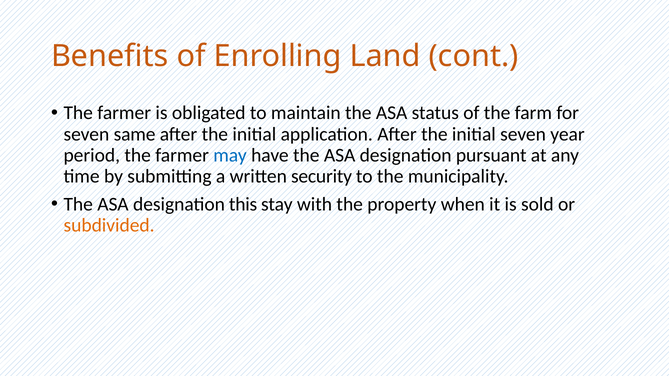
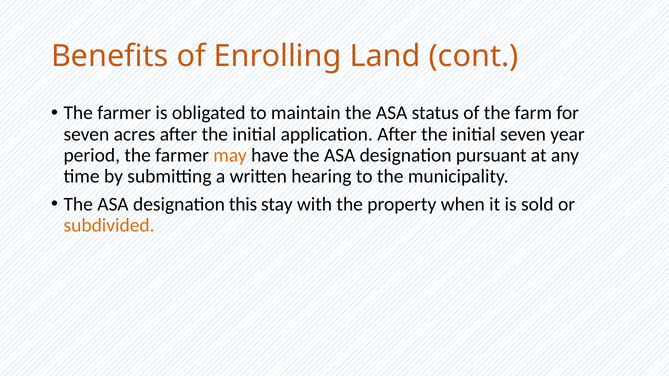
same: same -> acres (134, 134)
may colour: blue -> orange (230, 155)
security: security -> hearing (321, 176)
